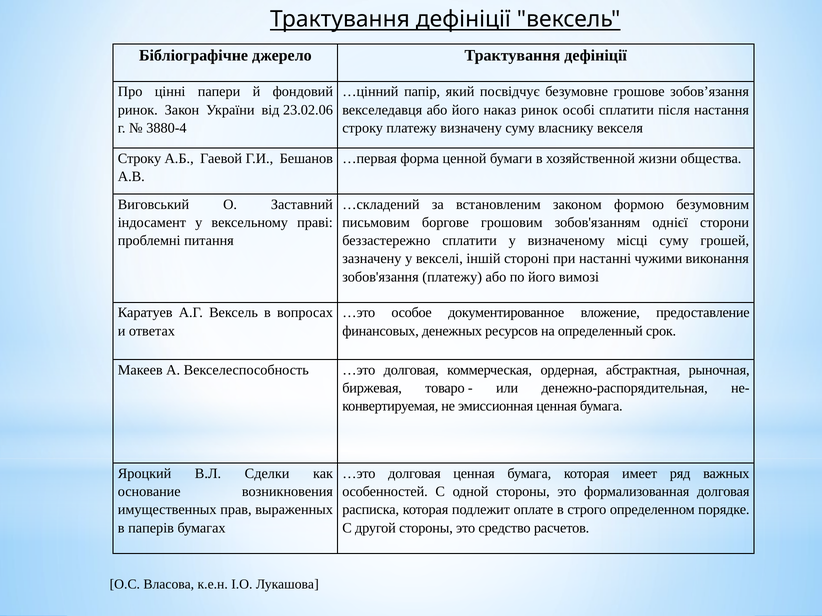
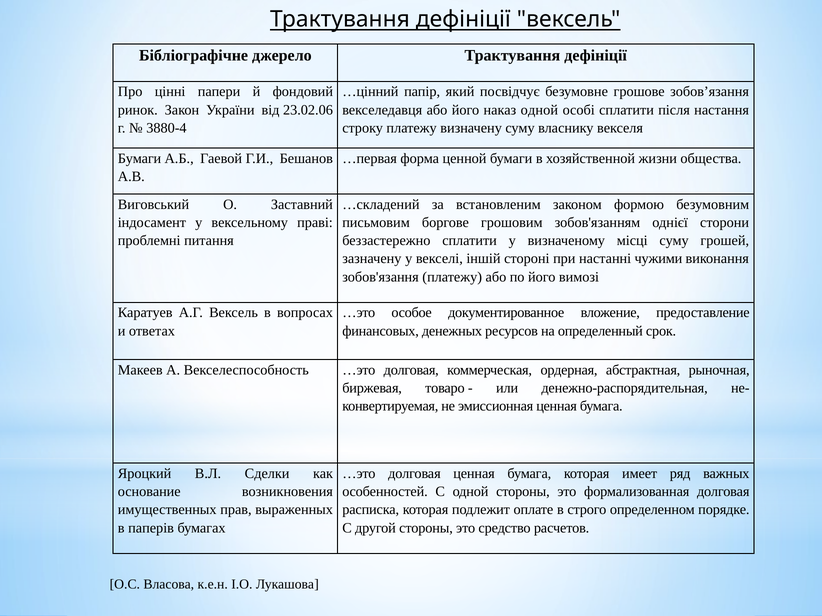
наказ ринок: ринок -> одной (539, 110)
Строку: Строку -> Бумаги (140, 159)
